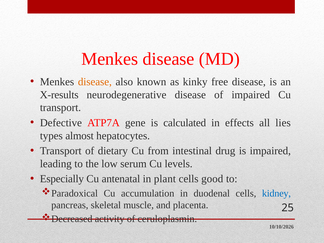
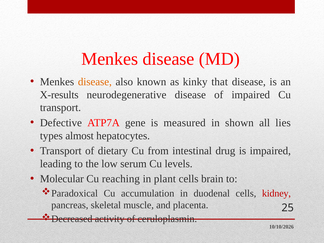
free: free -> that (220, 82)
calculated: calculated -> measured (185, 123)
effects: effects -> shown (239, 123)
Especially: Especially -> Molecular (62, 179)
antenatal: antenatal -> reaching (121, 179)
good: good -> brain (212, 179)
kidney colour: blue -> red (276, 193)
